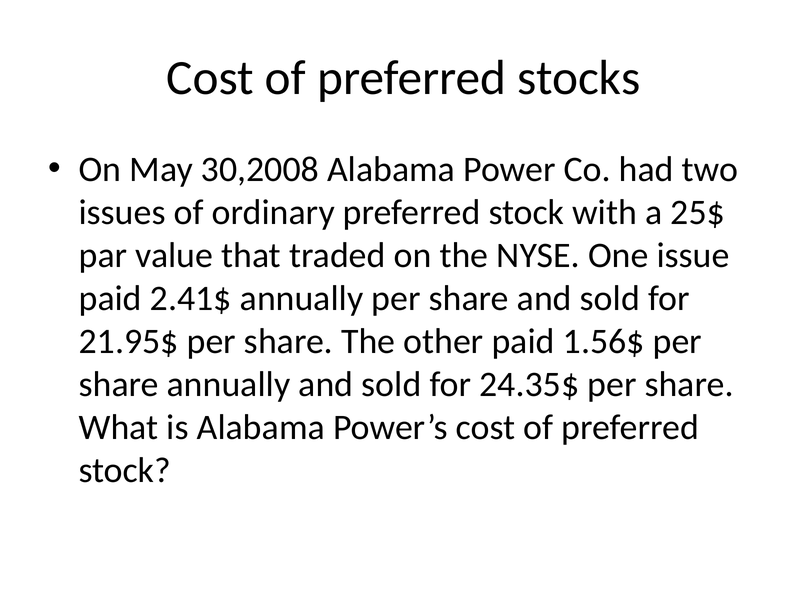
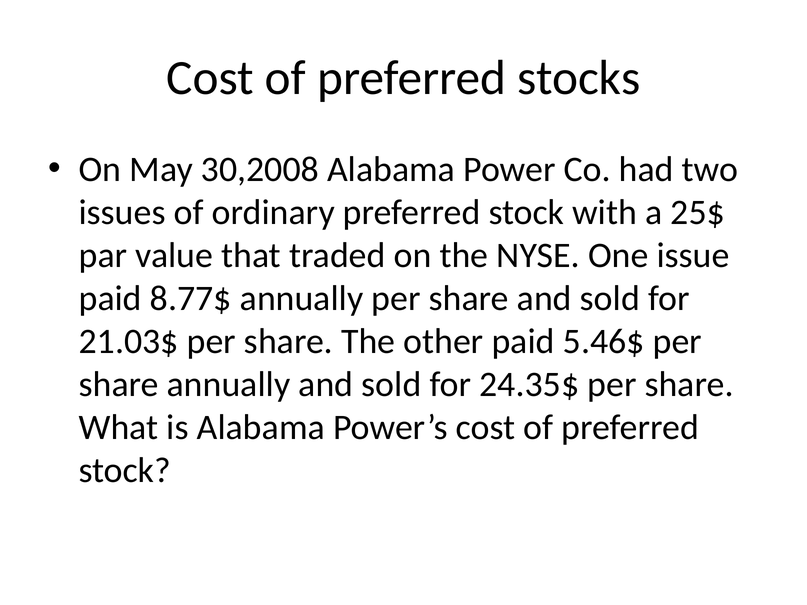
2.41$: 2.41$ -> 8.77$ (191, 298)
21.95$: 21.95$ -> 21.03$ (129, 341)
1.56$: 1.56$ -> 5.46$ (604, 341)
